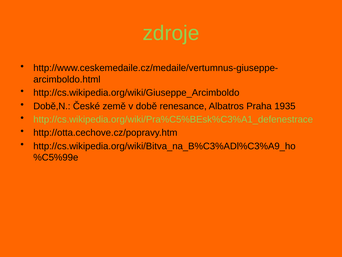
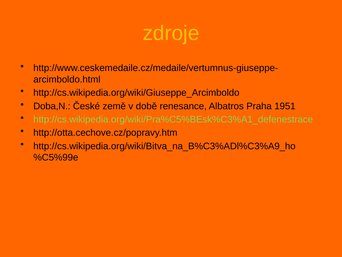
zdroje colour: light green -> yellow (171, 33)
Době,N: Době,N -> Doba,N (52, 106)
1935: 1935 -> 1951 (285, 106)
